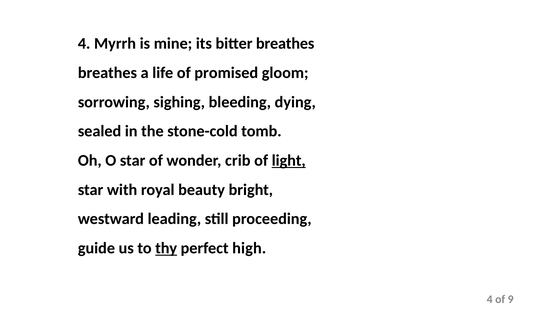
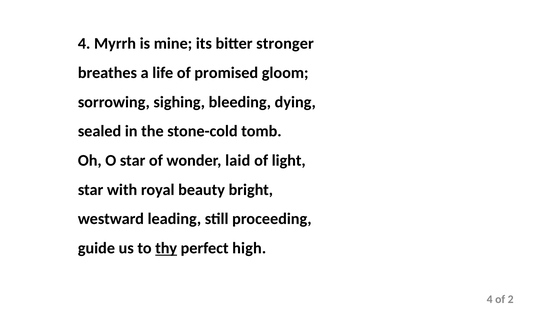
bitter breathes: breathes -> stronger (285, 44)
crib: crib -> laid (238, 160)
light underline: present -> none (289, 160)
9: 9 -> 2 (511, 299)
